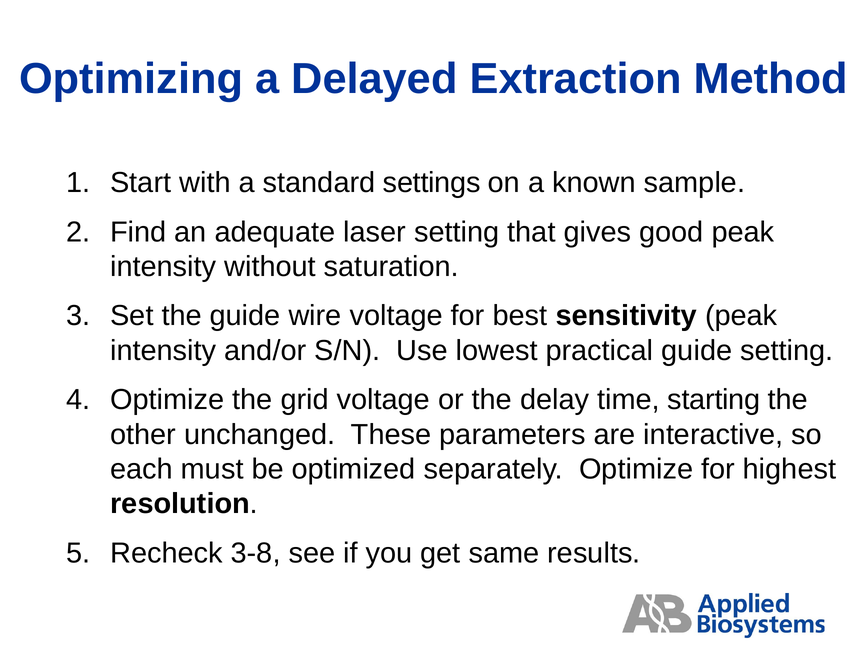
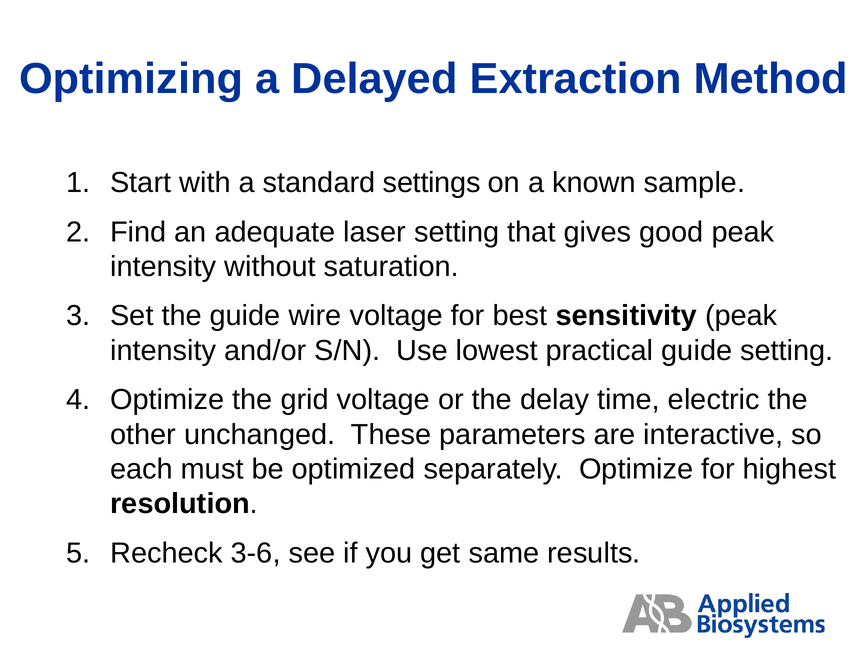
starting: starting -> electric (714, 400)
3-8: 3-8 -> 3-6 (256, 553)
